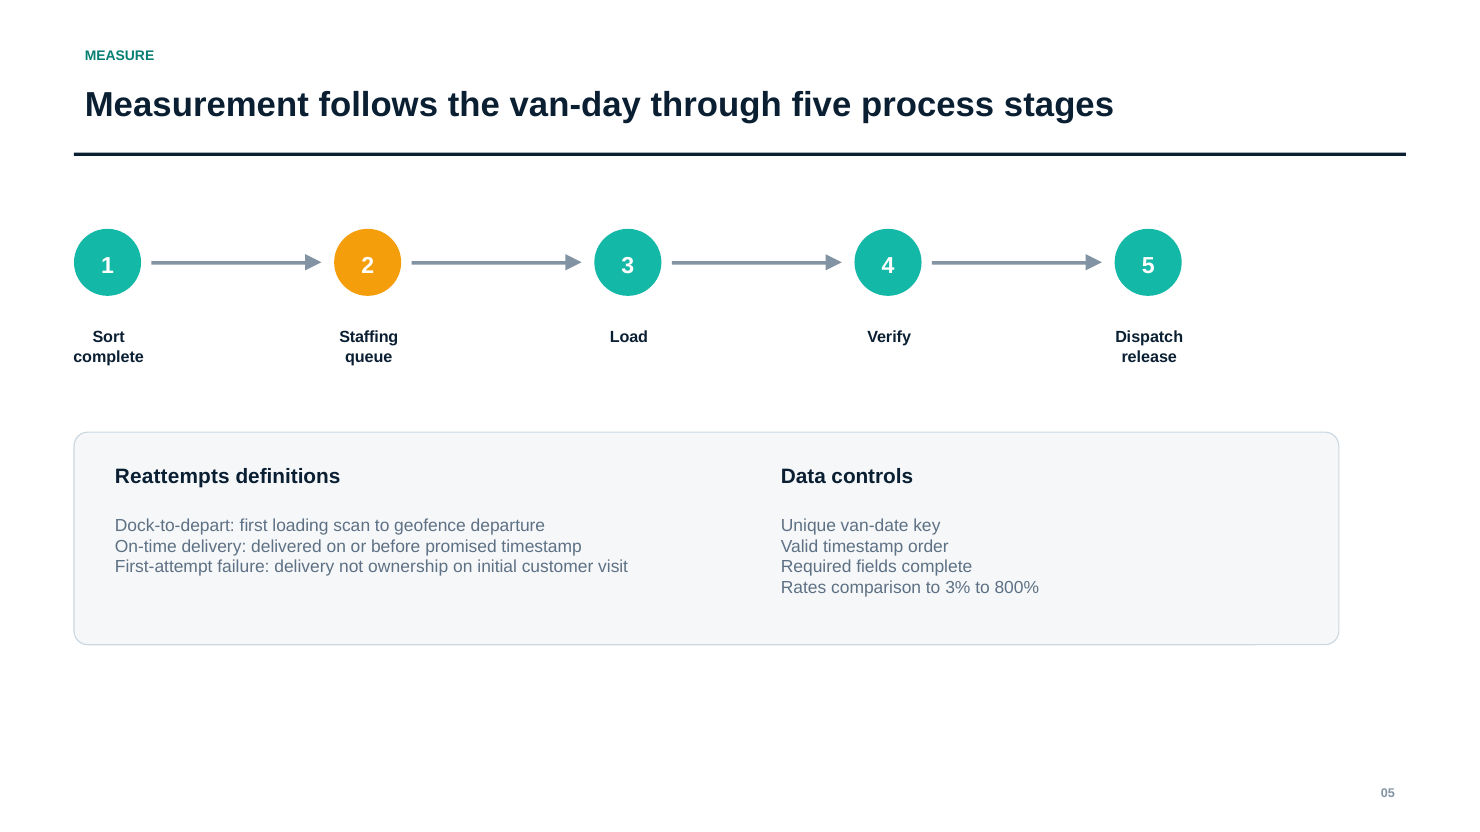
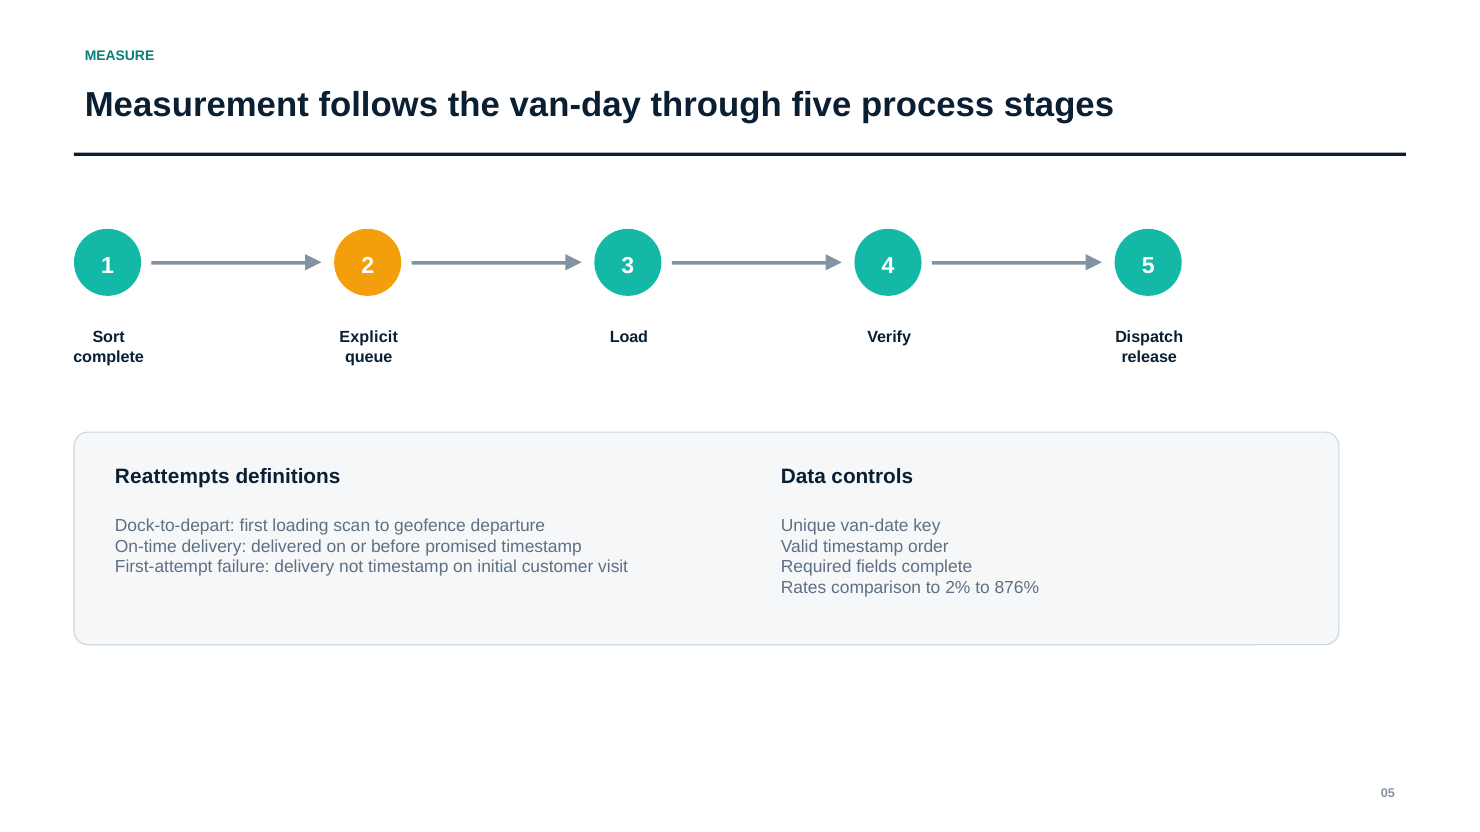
Staffing: Staffing -> Explicit (369, 338)
not ownership: ownership -> timestamp (408, 567)
3%: 3% -> 2% (958, 588)
800%: 800% -> 876% (1017, 588)
